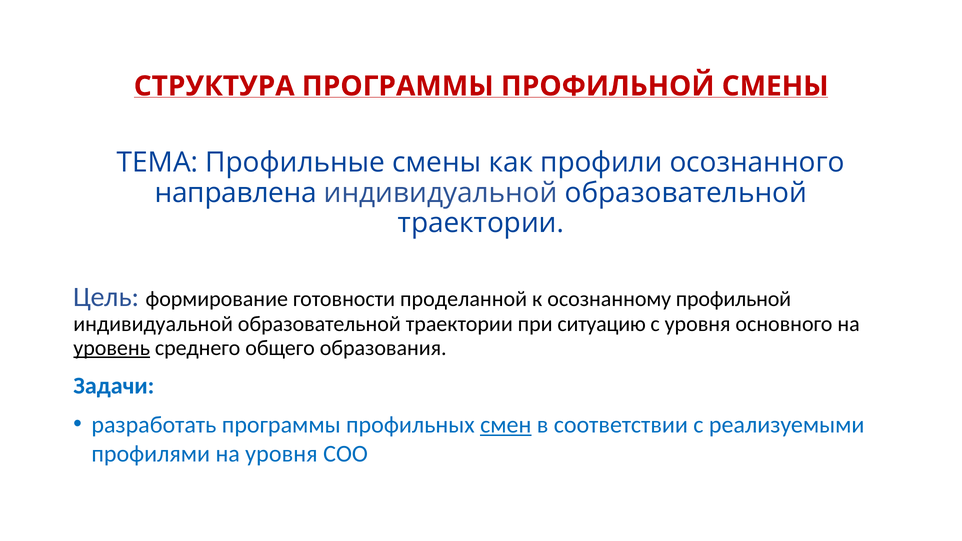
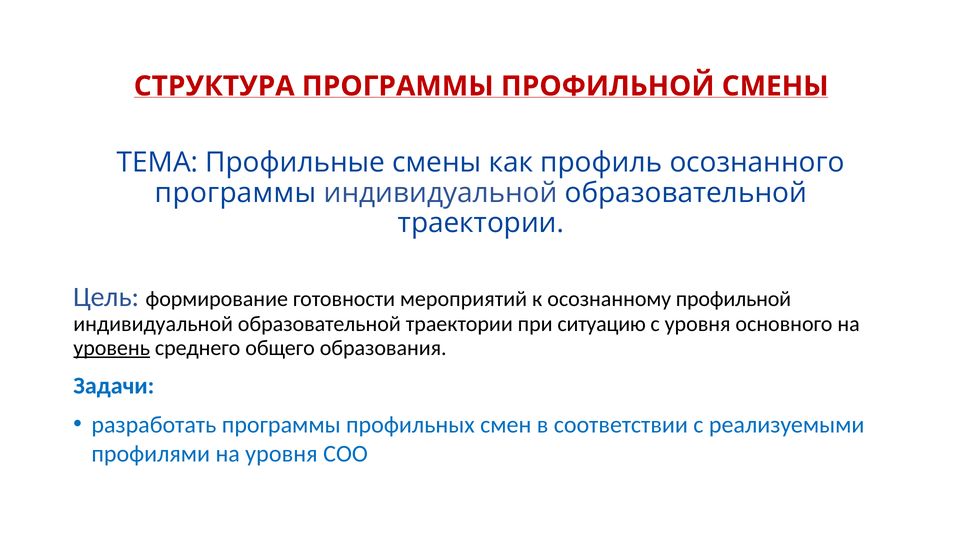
профили: профили -> профиль (601, 163)
направлена: направлена -> программы (236, 193)
проделанной: проделанной -> мероприятий (464, 299)
смен underline: present -> none (506, 425)
